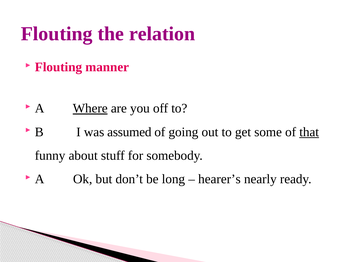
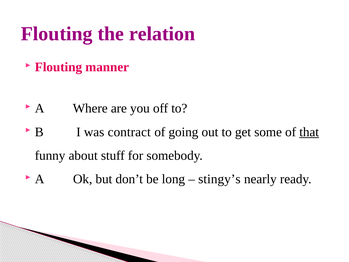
Where underline: present -> none (90, 108)
assumed: assumed -> contract (129, 132)
hearer’s: hearer’s -> stingy’s (219, 179)
